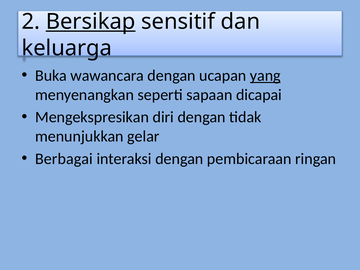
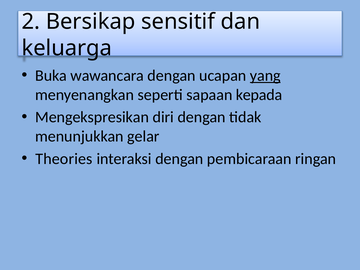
Bersikap underline: present -> none (91, 22)
dicapai: dicapai -> kepada (259, 95)
Berbagai: Berbagai -> Theories (64, 159)
